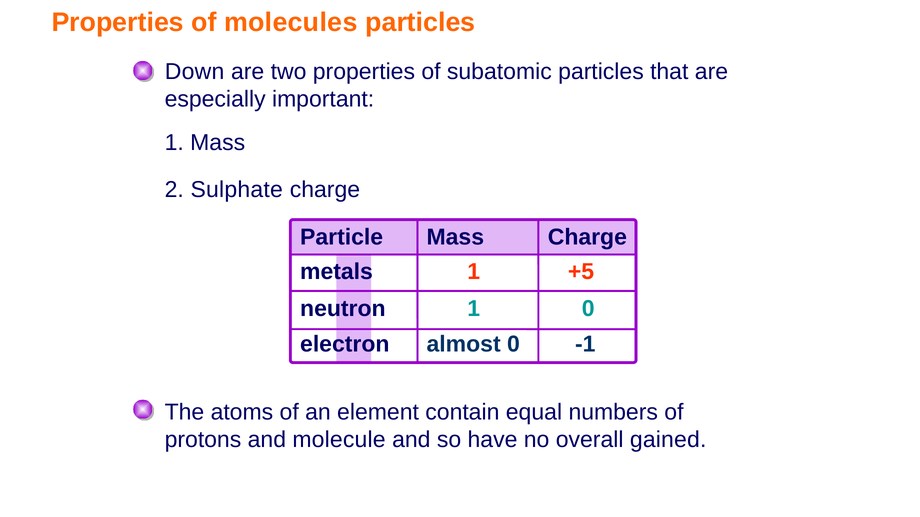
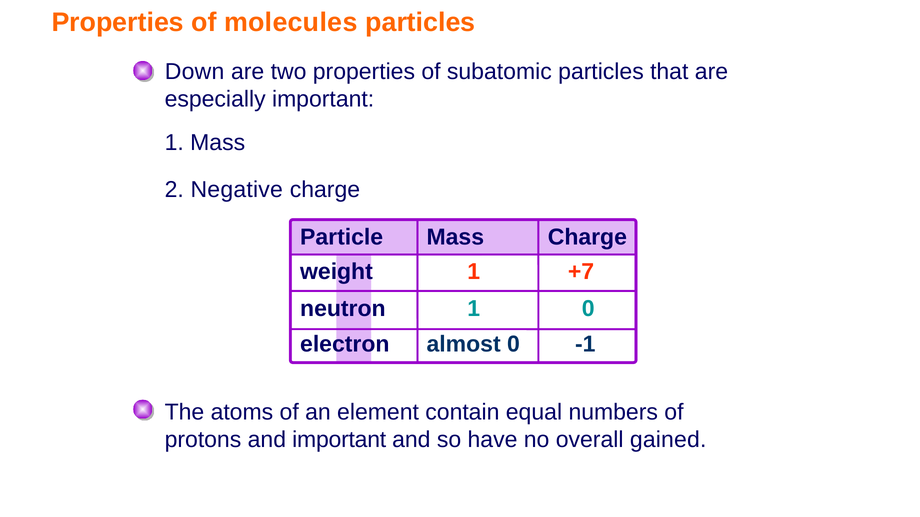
Sulphate: Sulphate -> Negative (237, 190)
metals: metals -> weight (336, 272)
+5: +5 -> +7 (581, 272)
and molecule: molecule -> important (339, 440)
